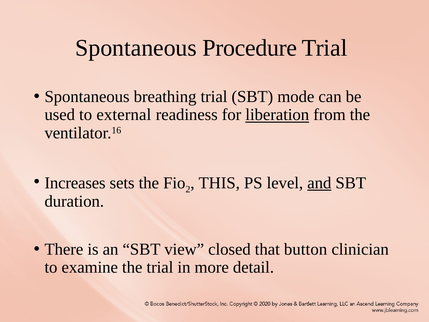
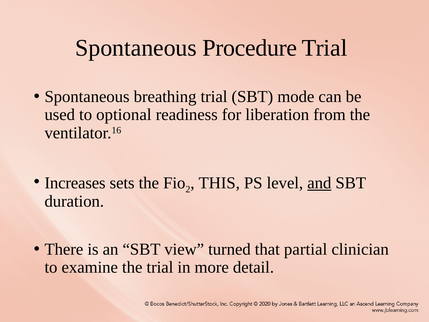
external: external -> optional (124, 115)
liberation underline: present -> none (277, 115)
closed: closed -> turned (229, 249)
button: button -> partial (306, 249)
